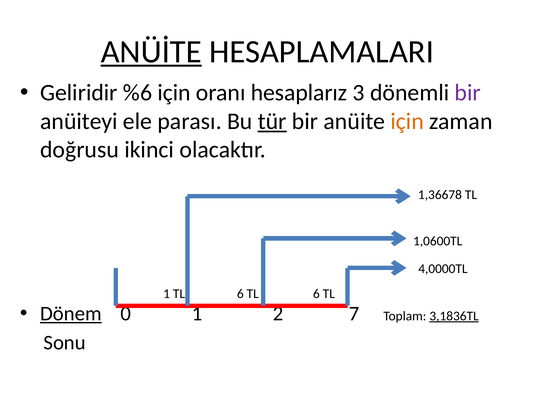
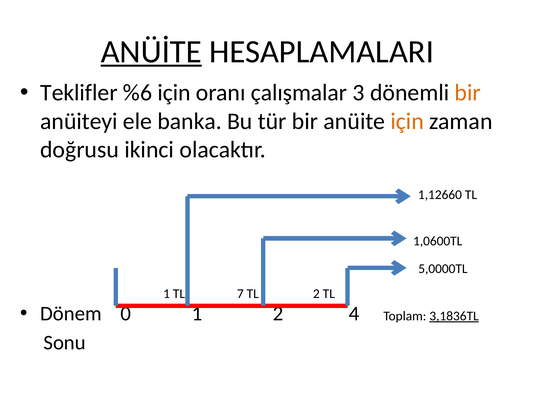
Geliridir: Geliridir -> Teklifler (79, 93)
hesaplarız: hesaplarız -> çalışmalar (299, 93)
bir colour: purple -> orange (468, 93)
parası: parası -> banka (190, 121)
tür underline: present -> none (272, 121)
1,36678: 1,36678 -> 1,12660 (440, 195)
4,0000TL: 4,0000TL -> 5,0000TL (443, 269)
1 TL 6: 6 -> 7 (240, 294)
6: 6 -> 2 (316, 294)
Dönem underline: present -> none (71, 314)
7: 7 -> 4 (354, 314)
